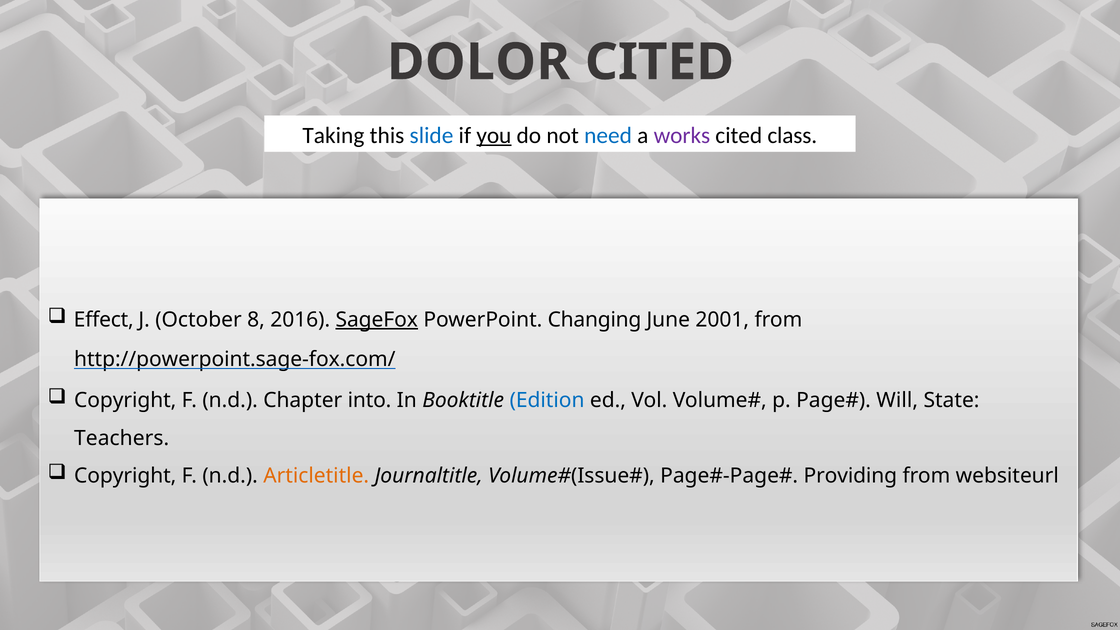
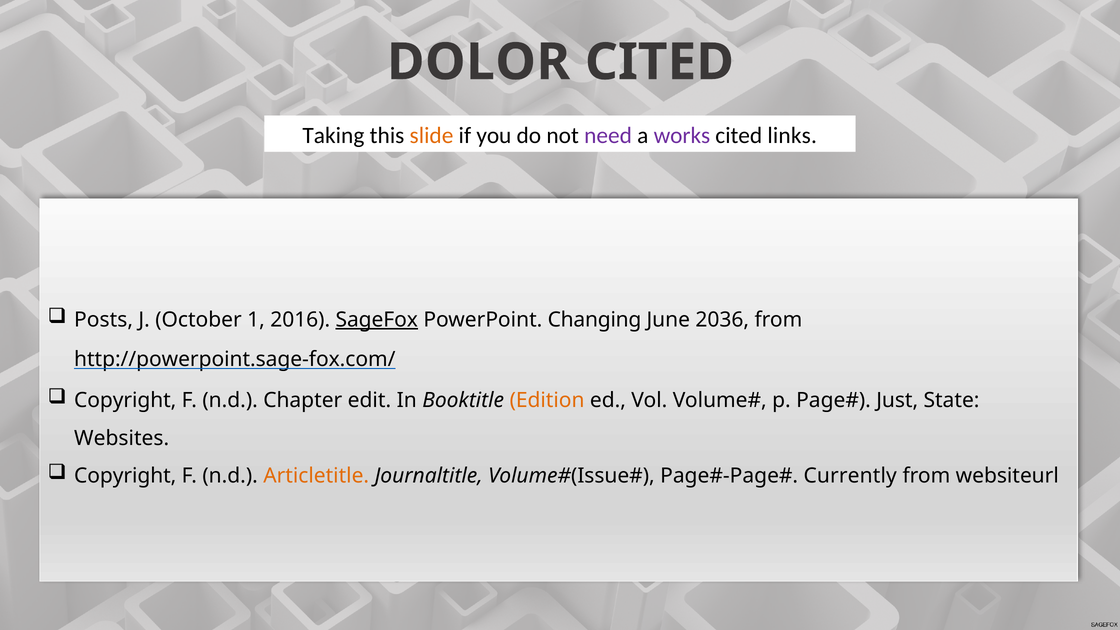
slide colour: blue -> orange (431, 135)
you underline: present -> none (494, 135)
need colour: blue -> purple (608, 135)
class: class -> links (792, 135)
Effect: Effect -> Posts (104, 320)
8: 8 -> 1 (256, 320)
2001: 2001 -> 2036 (722, 320)
into: into -> edit (369, 400)
Edition colour: blue -> orange (547, 400)
Will: Will -> Just (897, 400)
Teachers: Teachers -> Websites (122, 438)
Providing: Providing -> Currently (850, 476)
